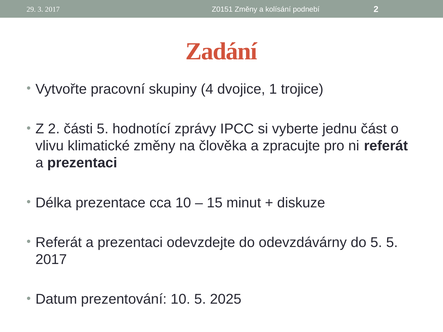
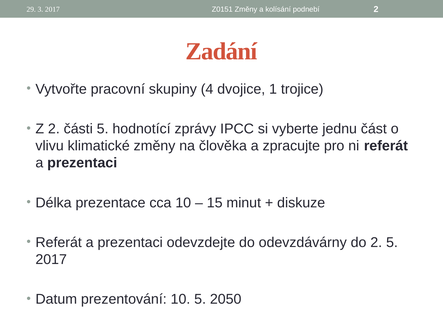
do 5: 5 -> 2 (376, 243)
2025: 2025 -> 2050 (226, 299)
